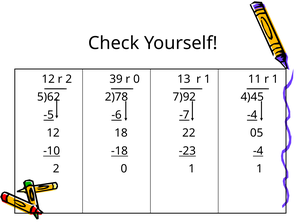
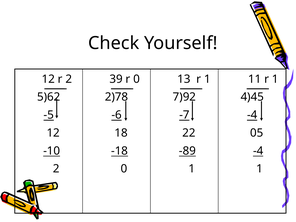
-23: -23 -> -89 (187, 151)
